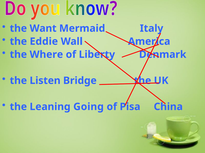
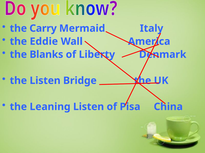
Want: Want -> Carry (43, 28)
Where: Where -> Blanks (46, 55)
Leaning Going: Going -> Listen (89, 107)
